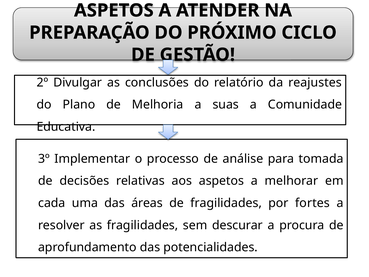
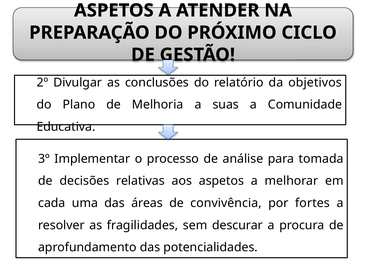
reajustes: reajustes -> objetivos (315, 82)
de fragilidades: fragilidades -> convivência (226, 203)
